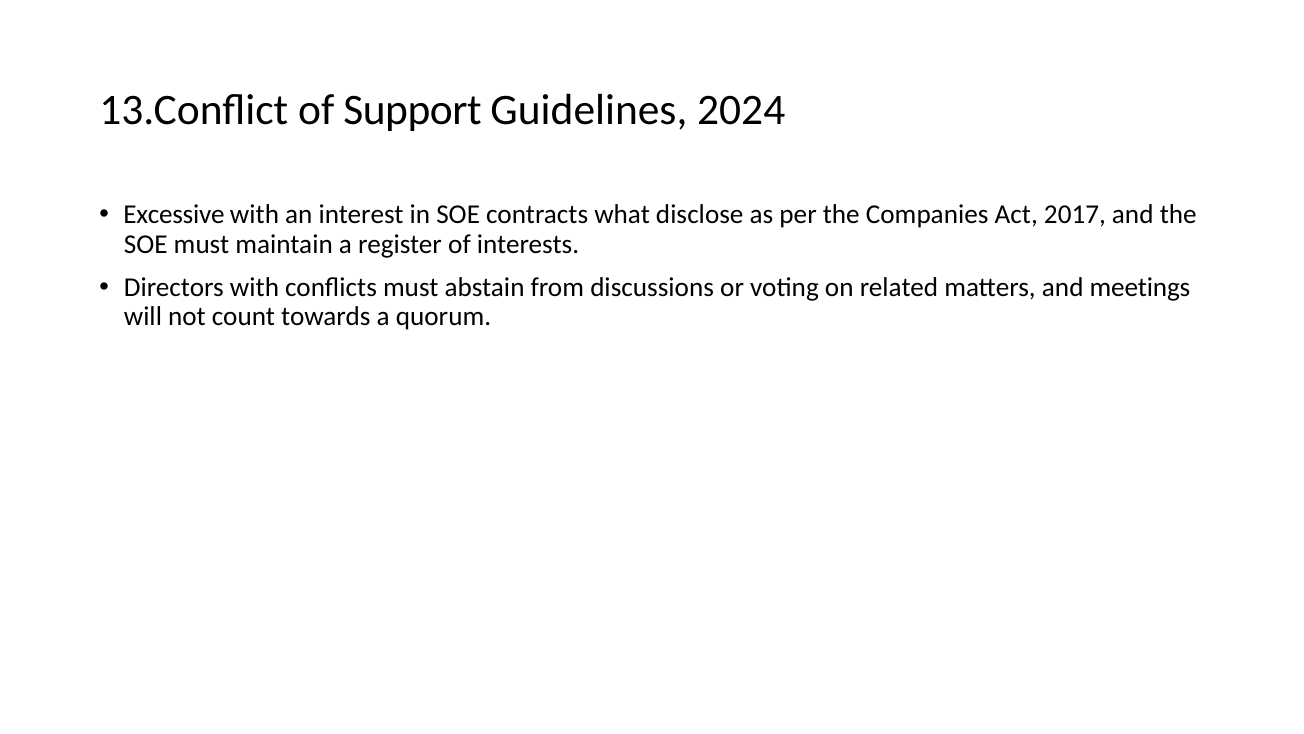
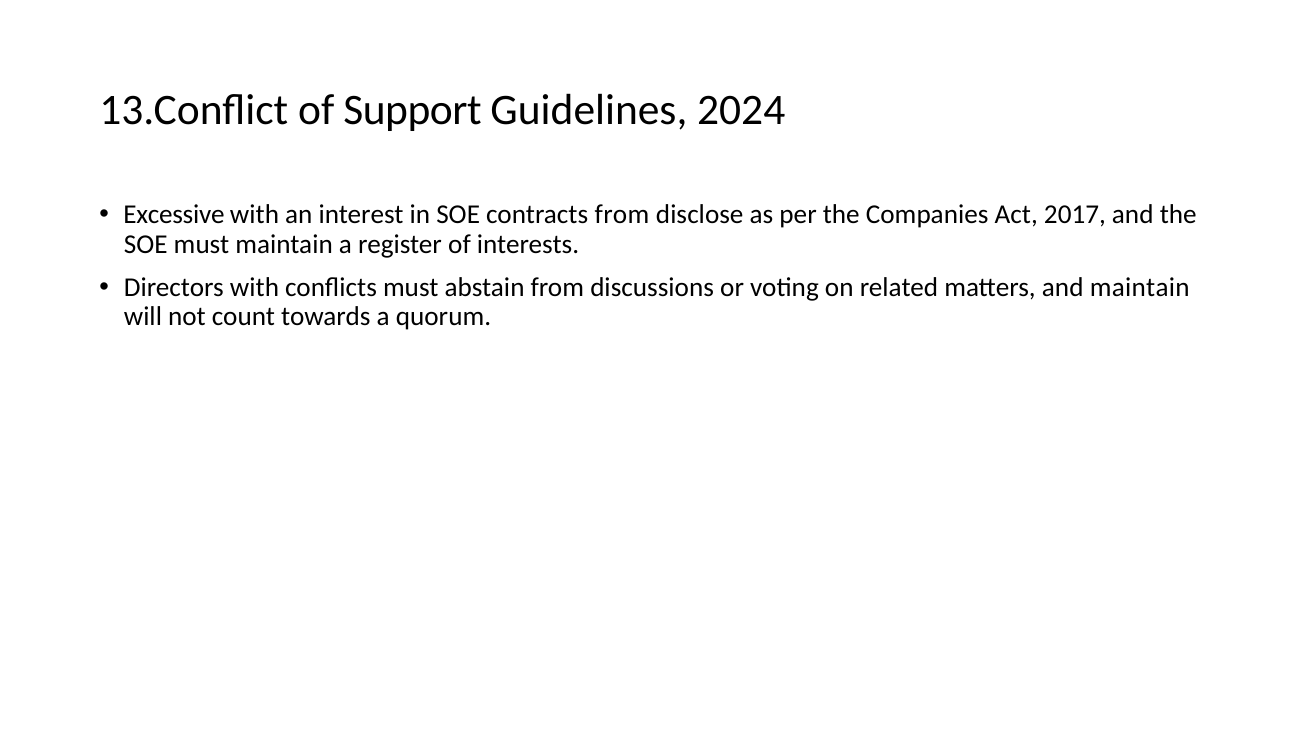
contracts what: what -> from (622, 215)
and meetings: meetings -> maintain (1140, 287)
